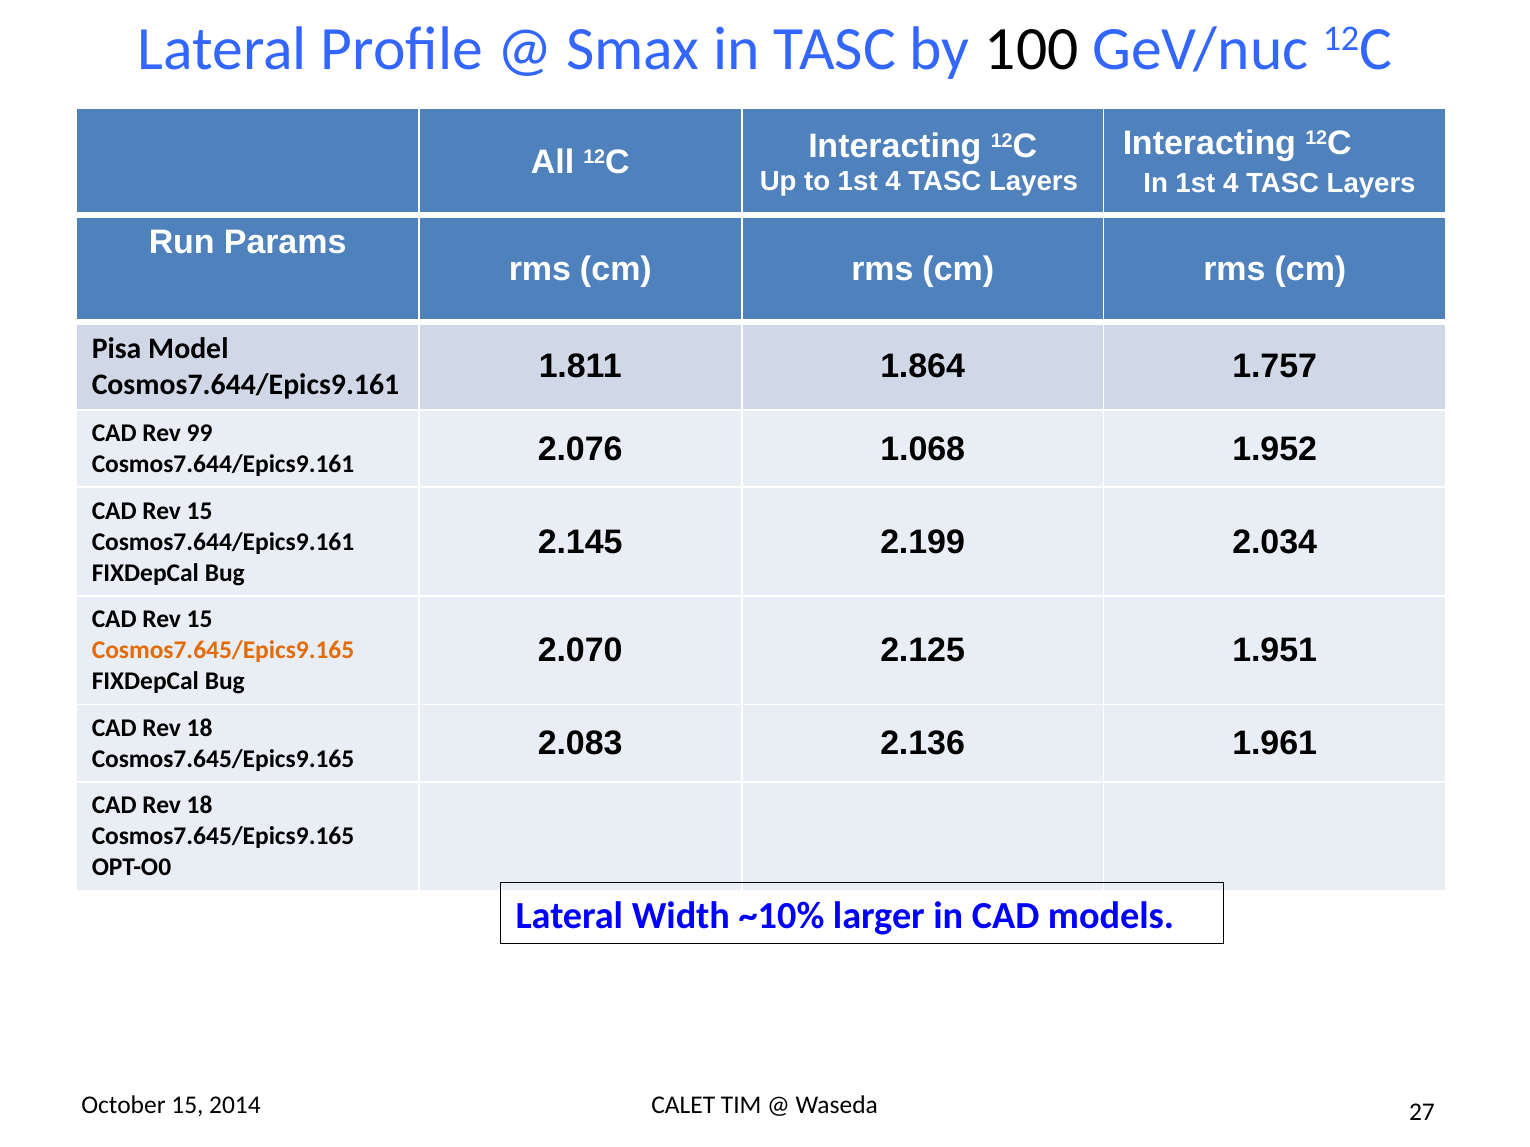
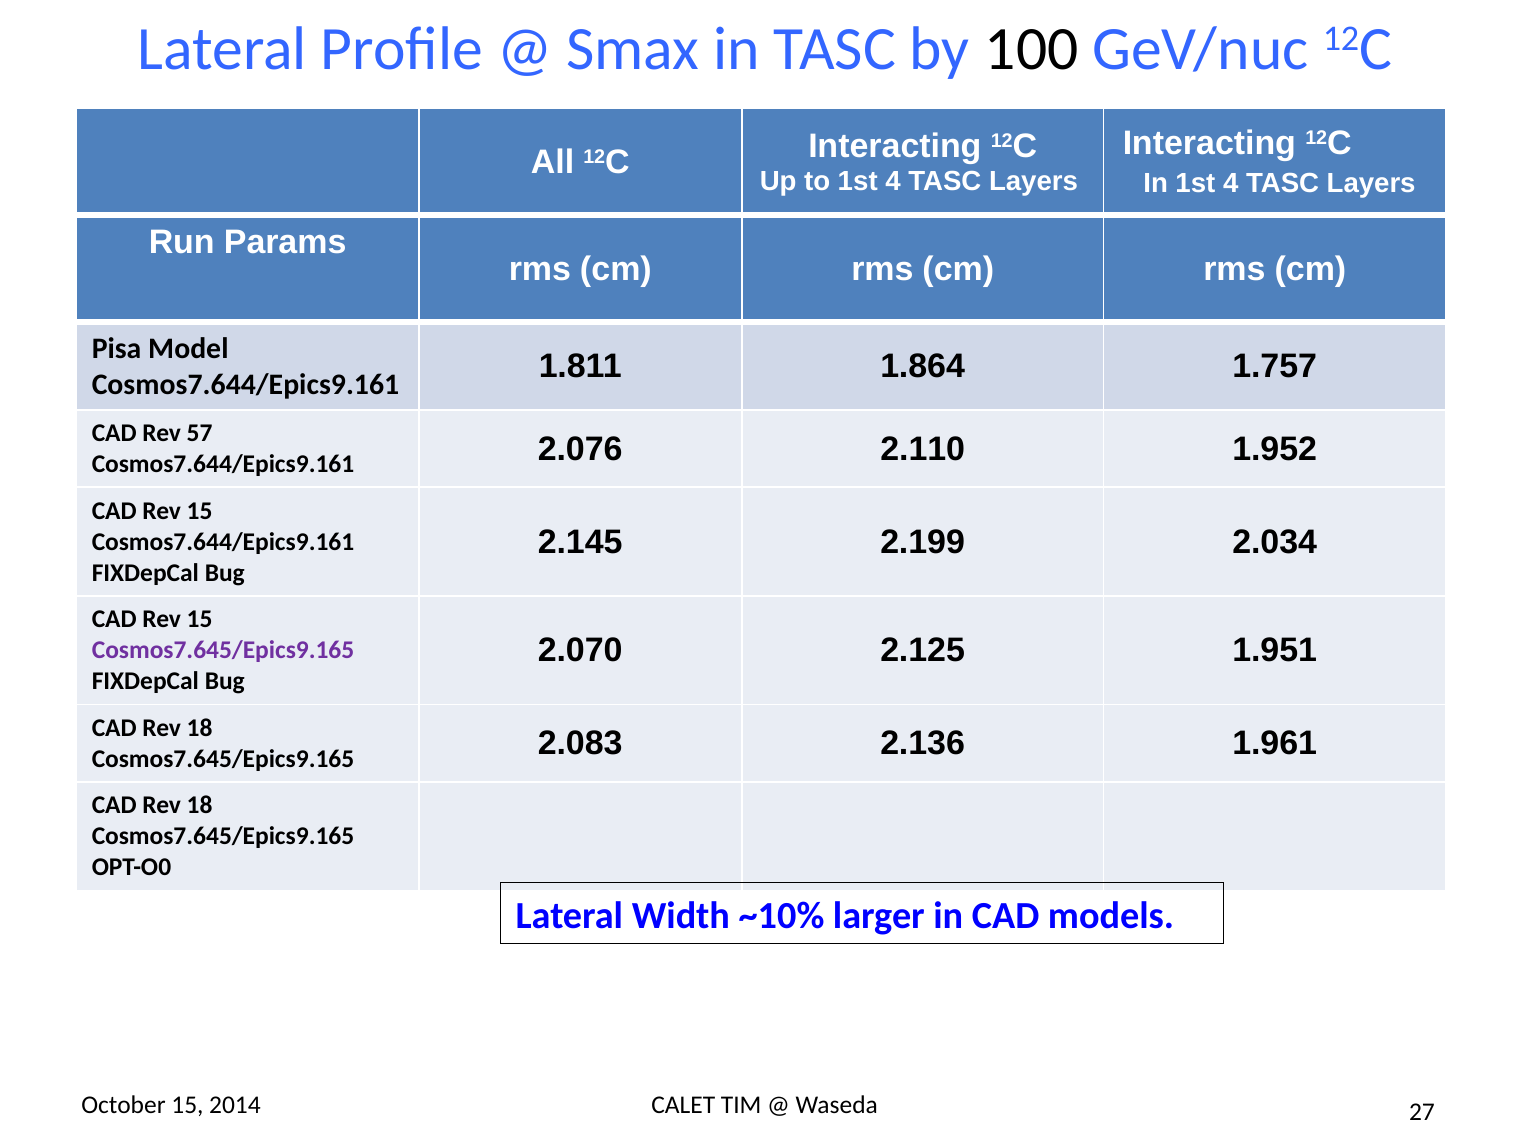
99: 99 -> 57 (200, 433)
1.068: 1.068 -> 2.110 (923, 449)
Cosmos7.645/Epics9.165 colour: orange -> purple (223, 651)
